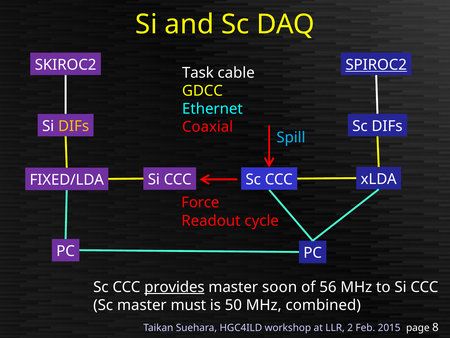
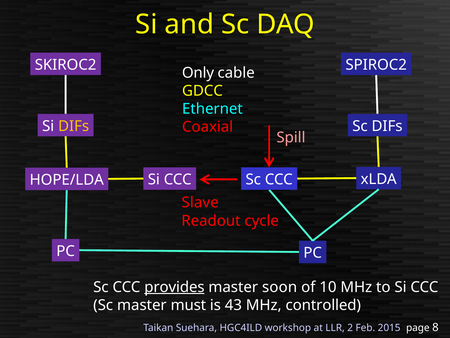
SPIROC2 underline: present -> none (376, 65)
Task: Task -> Only (198, 73)
Spill colour: light blue -> pink (291, 137)
FIXED/LDA: FIXED/LDA -> HOPE/LDA (67, 180)
Force: Force -> Slave (200, 202)
56: 56 -> 10 (328, 287)
50: 50 -> 43 (233, 305)
combined: combined -> controlled (323, 305)
